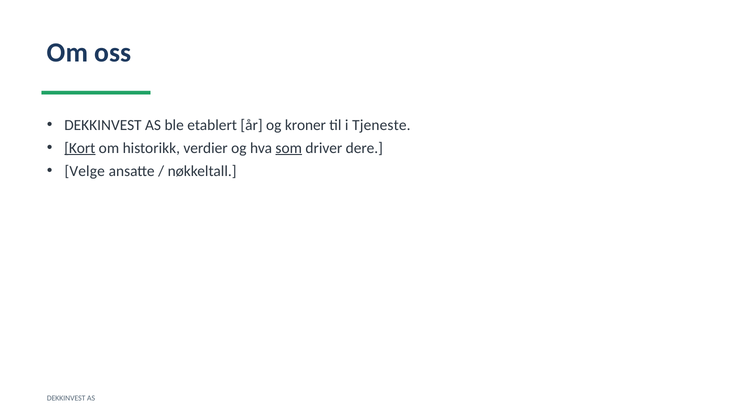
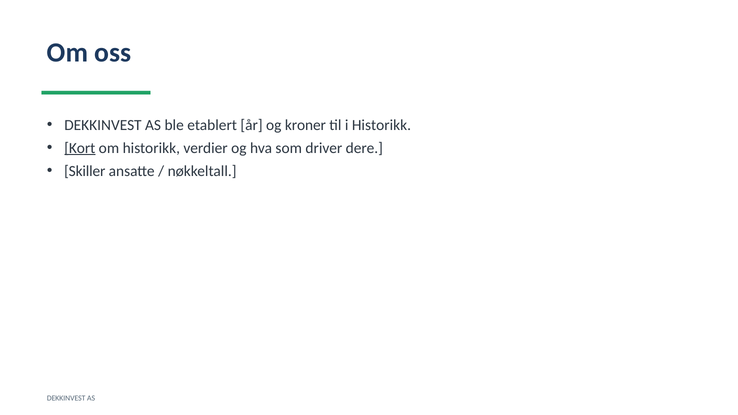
i Tjeneste: Tjeneste -> Historikk (381, 125)
som underline: present -> none (289, 148)
Velge: Velge -> Skiller (85, 171)
